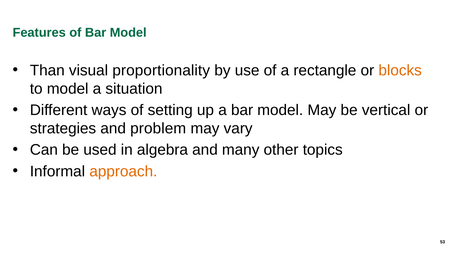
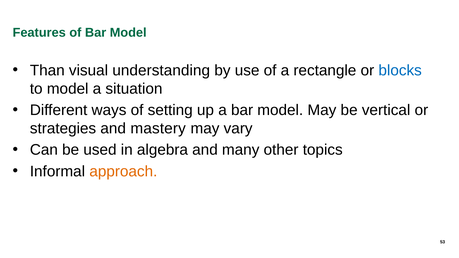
proportionality: proportionality -> understanding (161, 71)
blocks colour: orange -> blue (400, 71)
problem: problem -> mastery (158, 129)
